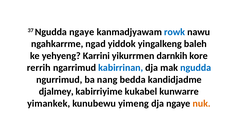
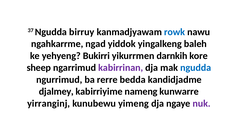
Ngudda ngaye: ngaye -> birruy (82, 32)
Karrini: Karrini -> Bukirri (96, 56)
rerrih: rerrih -> sheep (39, 68)
kabirrinan colour: blue -> purple (121, 68)
nang: nang -> rerre (107, 80)
kukabel: kukabel -> nameng (141, 91)
yimankek: yimankek -> yirranginj (49, 103)
nuk colour: orange -> purple (202, 103)
